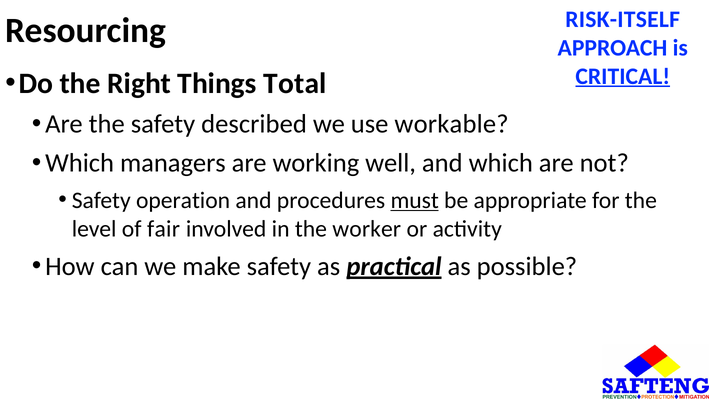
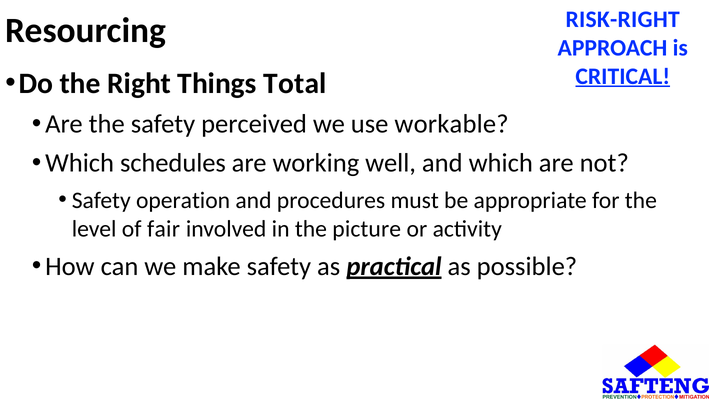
RISK-ITSELF: RISK-ITSELF -> RISK-RIGHT (623, 20)
described: described -> perceived (254, 124)
managers: managers -> schedules (173, 163)
must underline: present -> none (415, 200)
worker: worker -> picture (367, 229)
